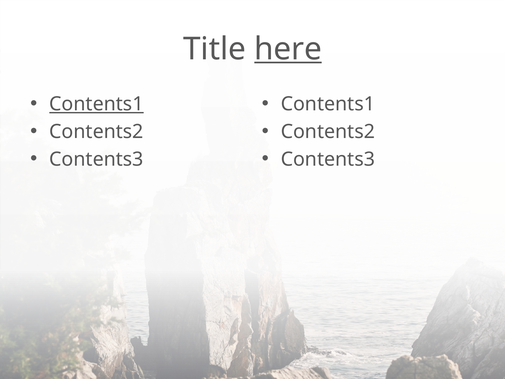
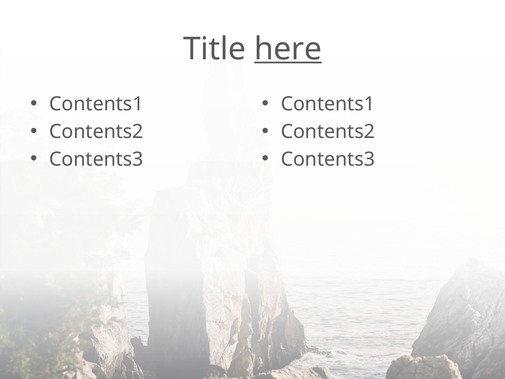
Contents1 underline: present -> none (96, 104)
